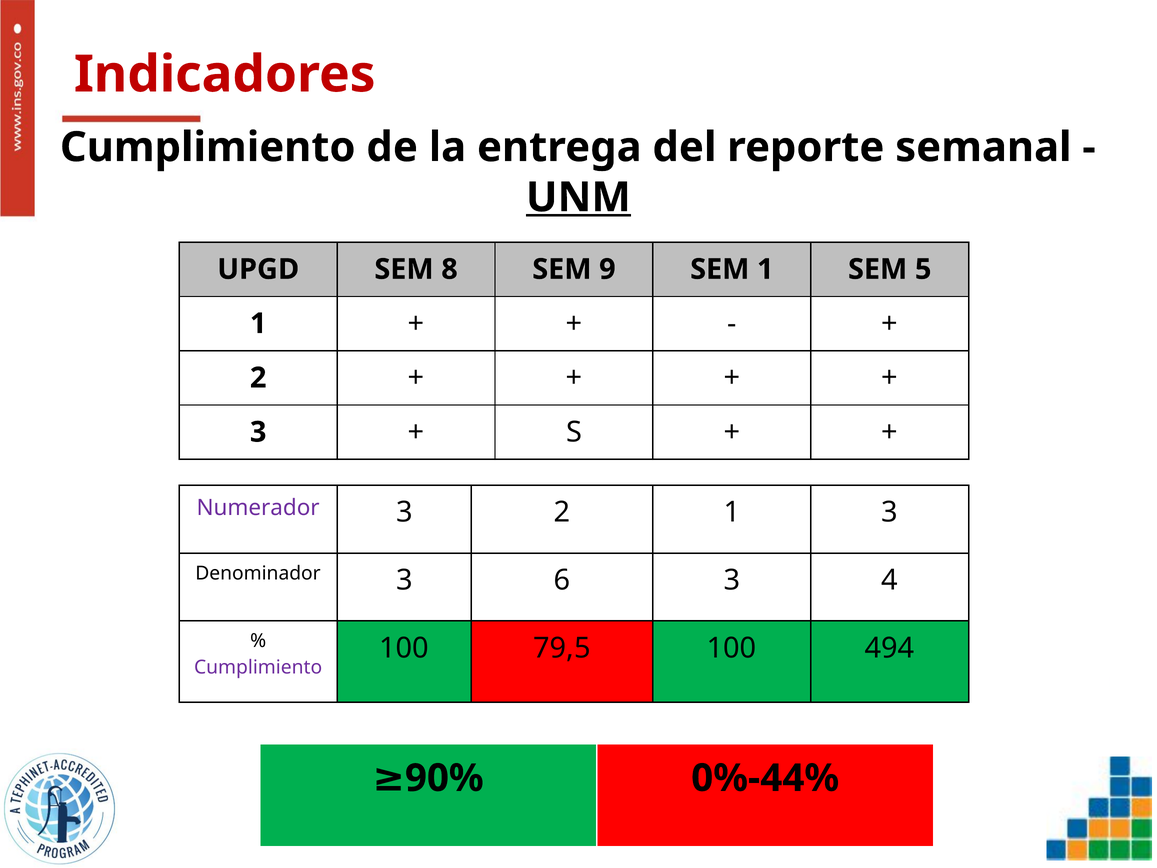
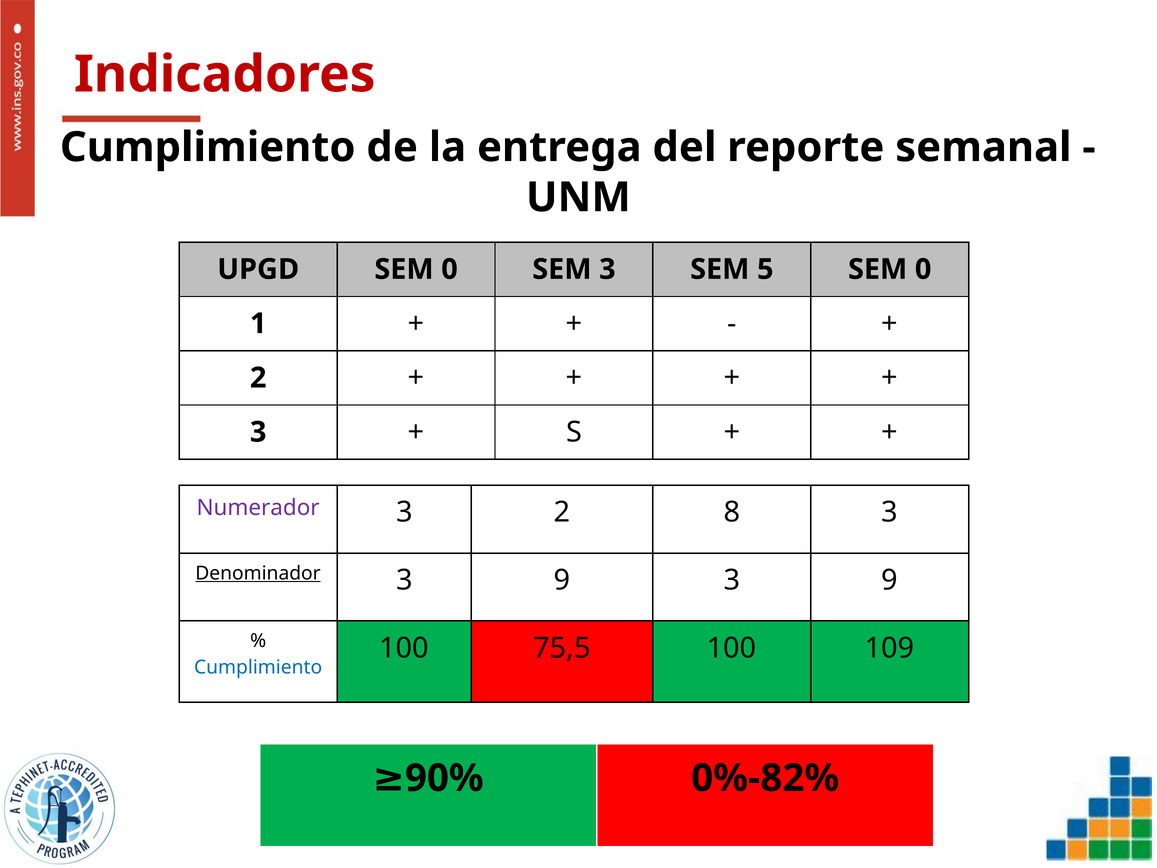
UNM underline: present -> none (578, 197)
UPGD SEM 8: 8 -> 0 (450, 269)
SEM 9: 9 -> 3 (607, 269)
SEM 1: 1 -> 5 (765, 269)
5: 5 -> 0 (923, 269)
2 1: 1 -> 8 (732, 512)
Denominador underline: none -> present (258, 573)
6: 6 -> 9 (562, 580)
4: 4 -> 9 (890, 580)
79,5: 79,5 -> 75,5 (562, 648)
494: 494 -> 109 (890, 648)
Cumplimiento colour: purple -> blue (258, 667)
0%-44%: 0%-44% -> 0%-82% (765, 778)
